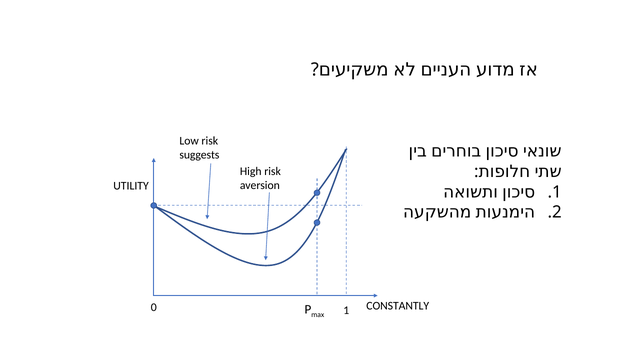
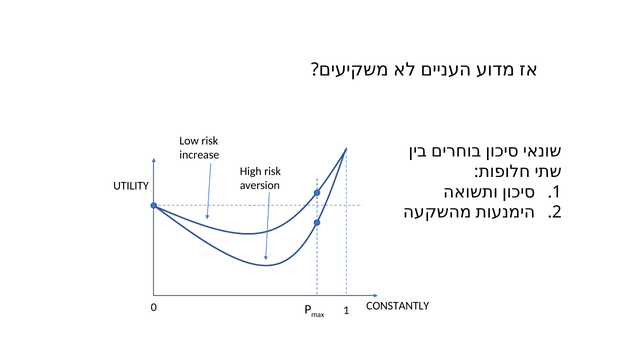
suggests: suggests -> increase (199, 155)
